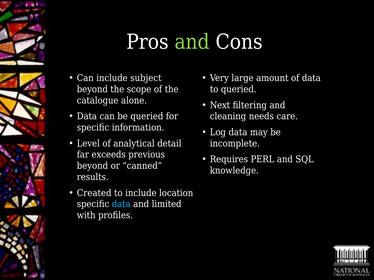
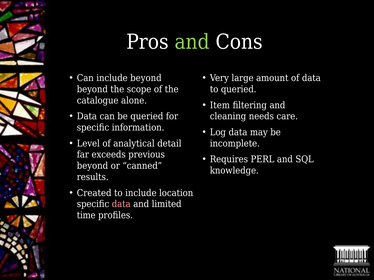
include subject: subject -> beyond (146, 78)
Next: Next -> Item (220, 105)
data colour: light blue -> pink (121, 204)
with: with -> time (86, 216)
